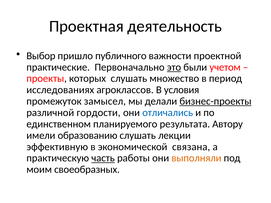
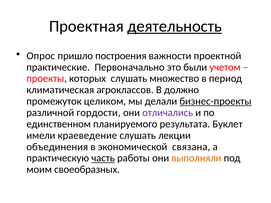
деятельность underline: none -> present (175, 26)
Выбор: Выбор -> Опрос (41, 56)
публичного: публичного -> построения (121, 56)
это underline: present -> none (174, 67)
исследованиях: исследованиях -> климатическая (60, 90)
условия: условия -> должно (182, 90)
замысел: замысел -> целиком (105, 101)
отличались colour: blue -> purple (168, 113)
Автору: Автору -> Буклет (228, 124)
образованию: образованию -> краеведение (87, 136)
эффективную: эффективную -> объединения (57, 147)
